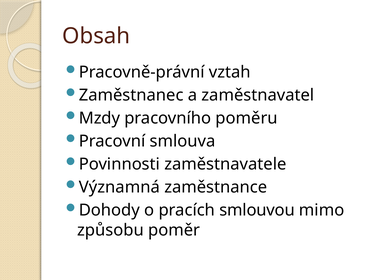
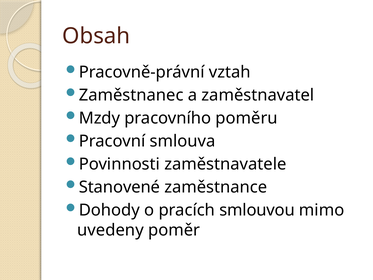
Významná: Významná -> Stanovené (119, 187)
způsobu: způsobu -> uvedeny (110, 230)
